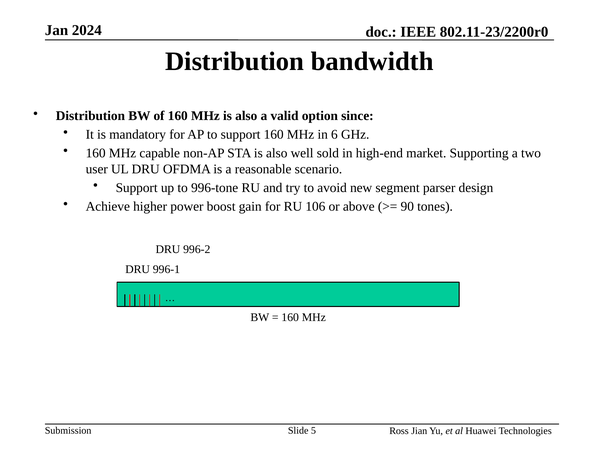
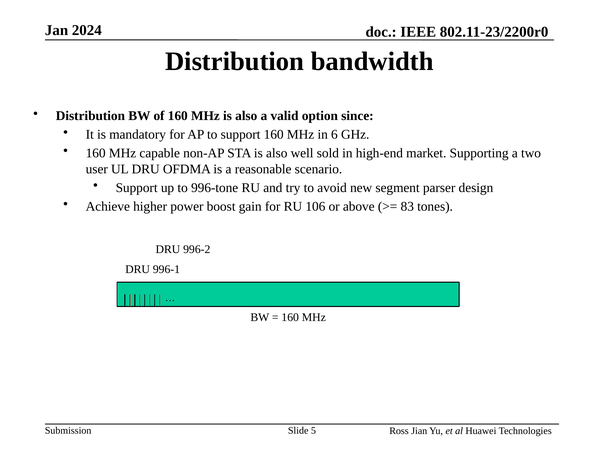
90: 90 -> 83 (407, 206)
